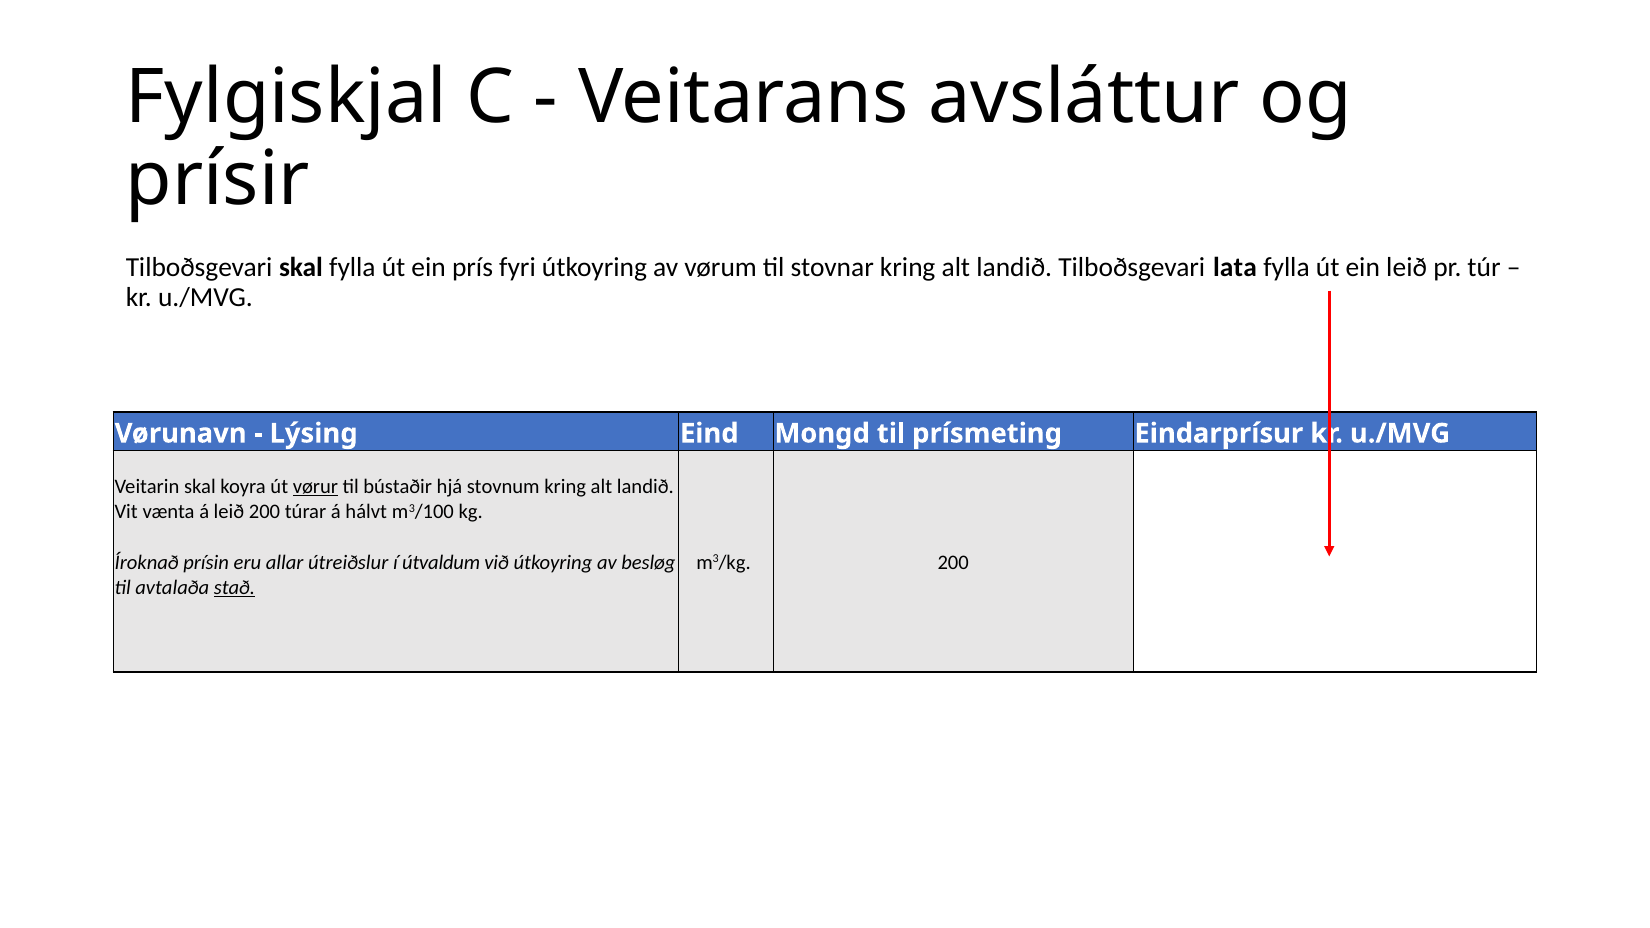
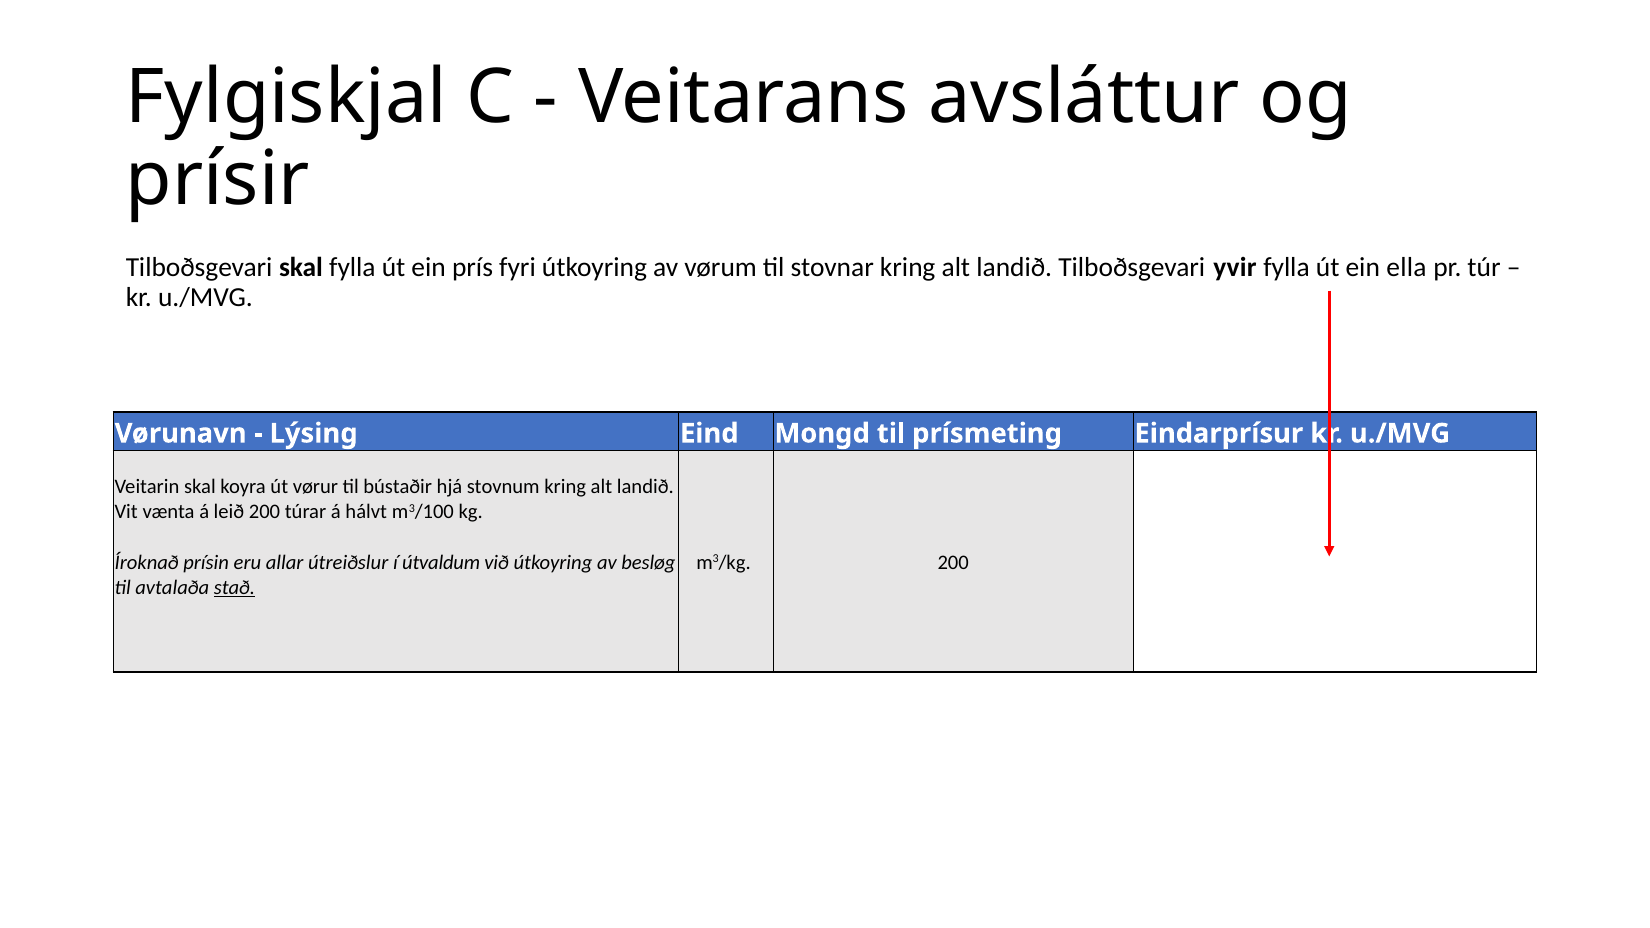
lata: lata -> yvir (1235, 268)
ein leið: leið -> ella (1407, 268)
vørur underline: present -> none (315, 487)
